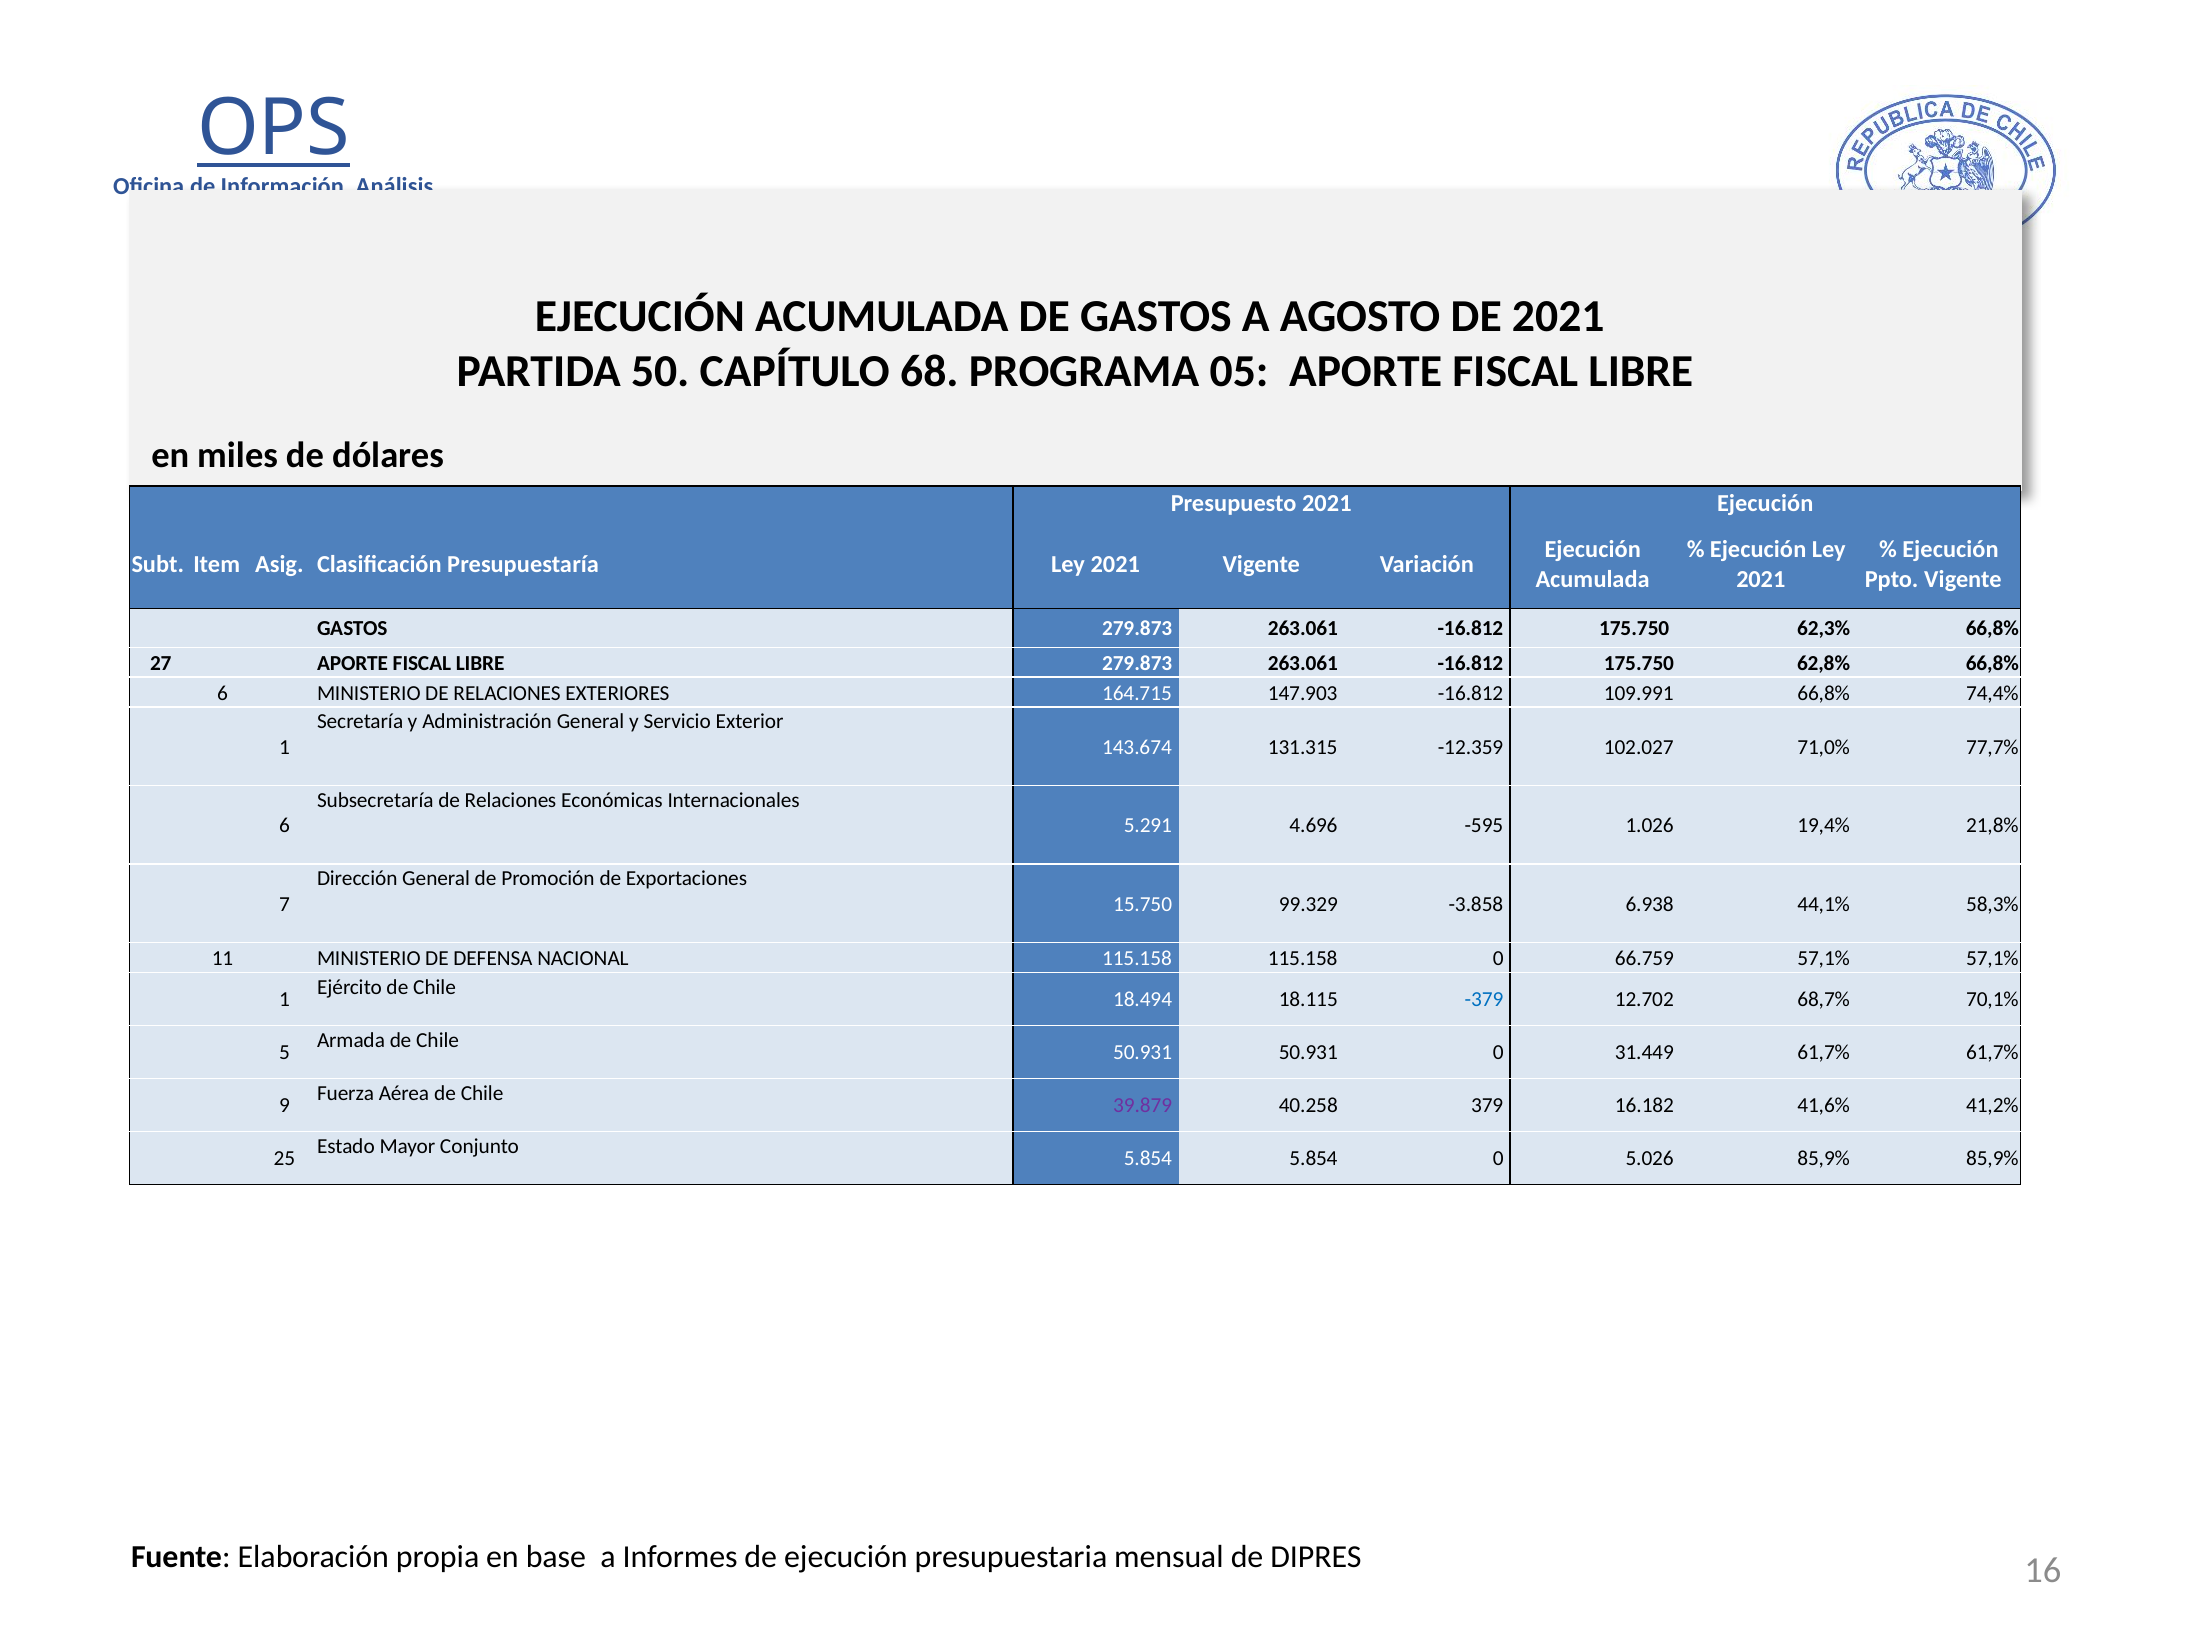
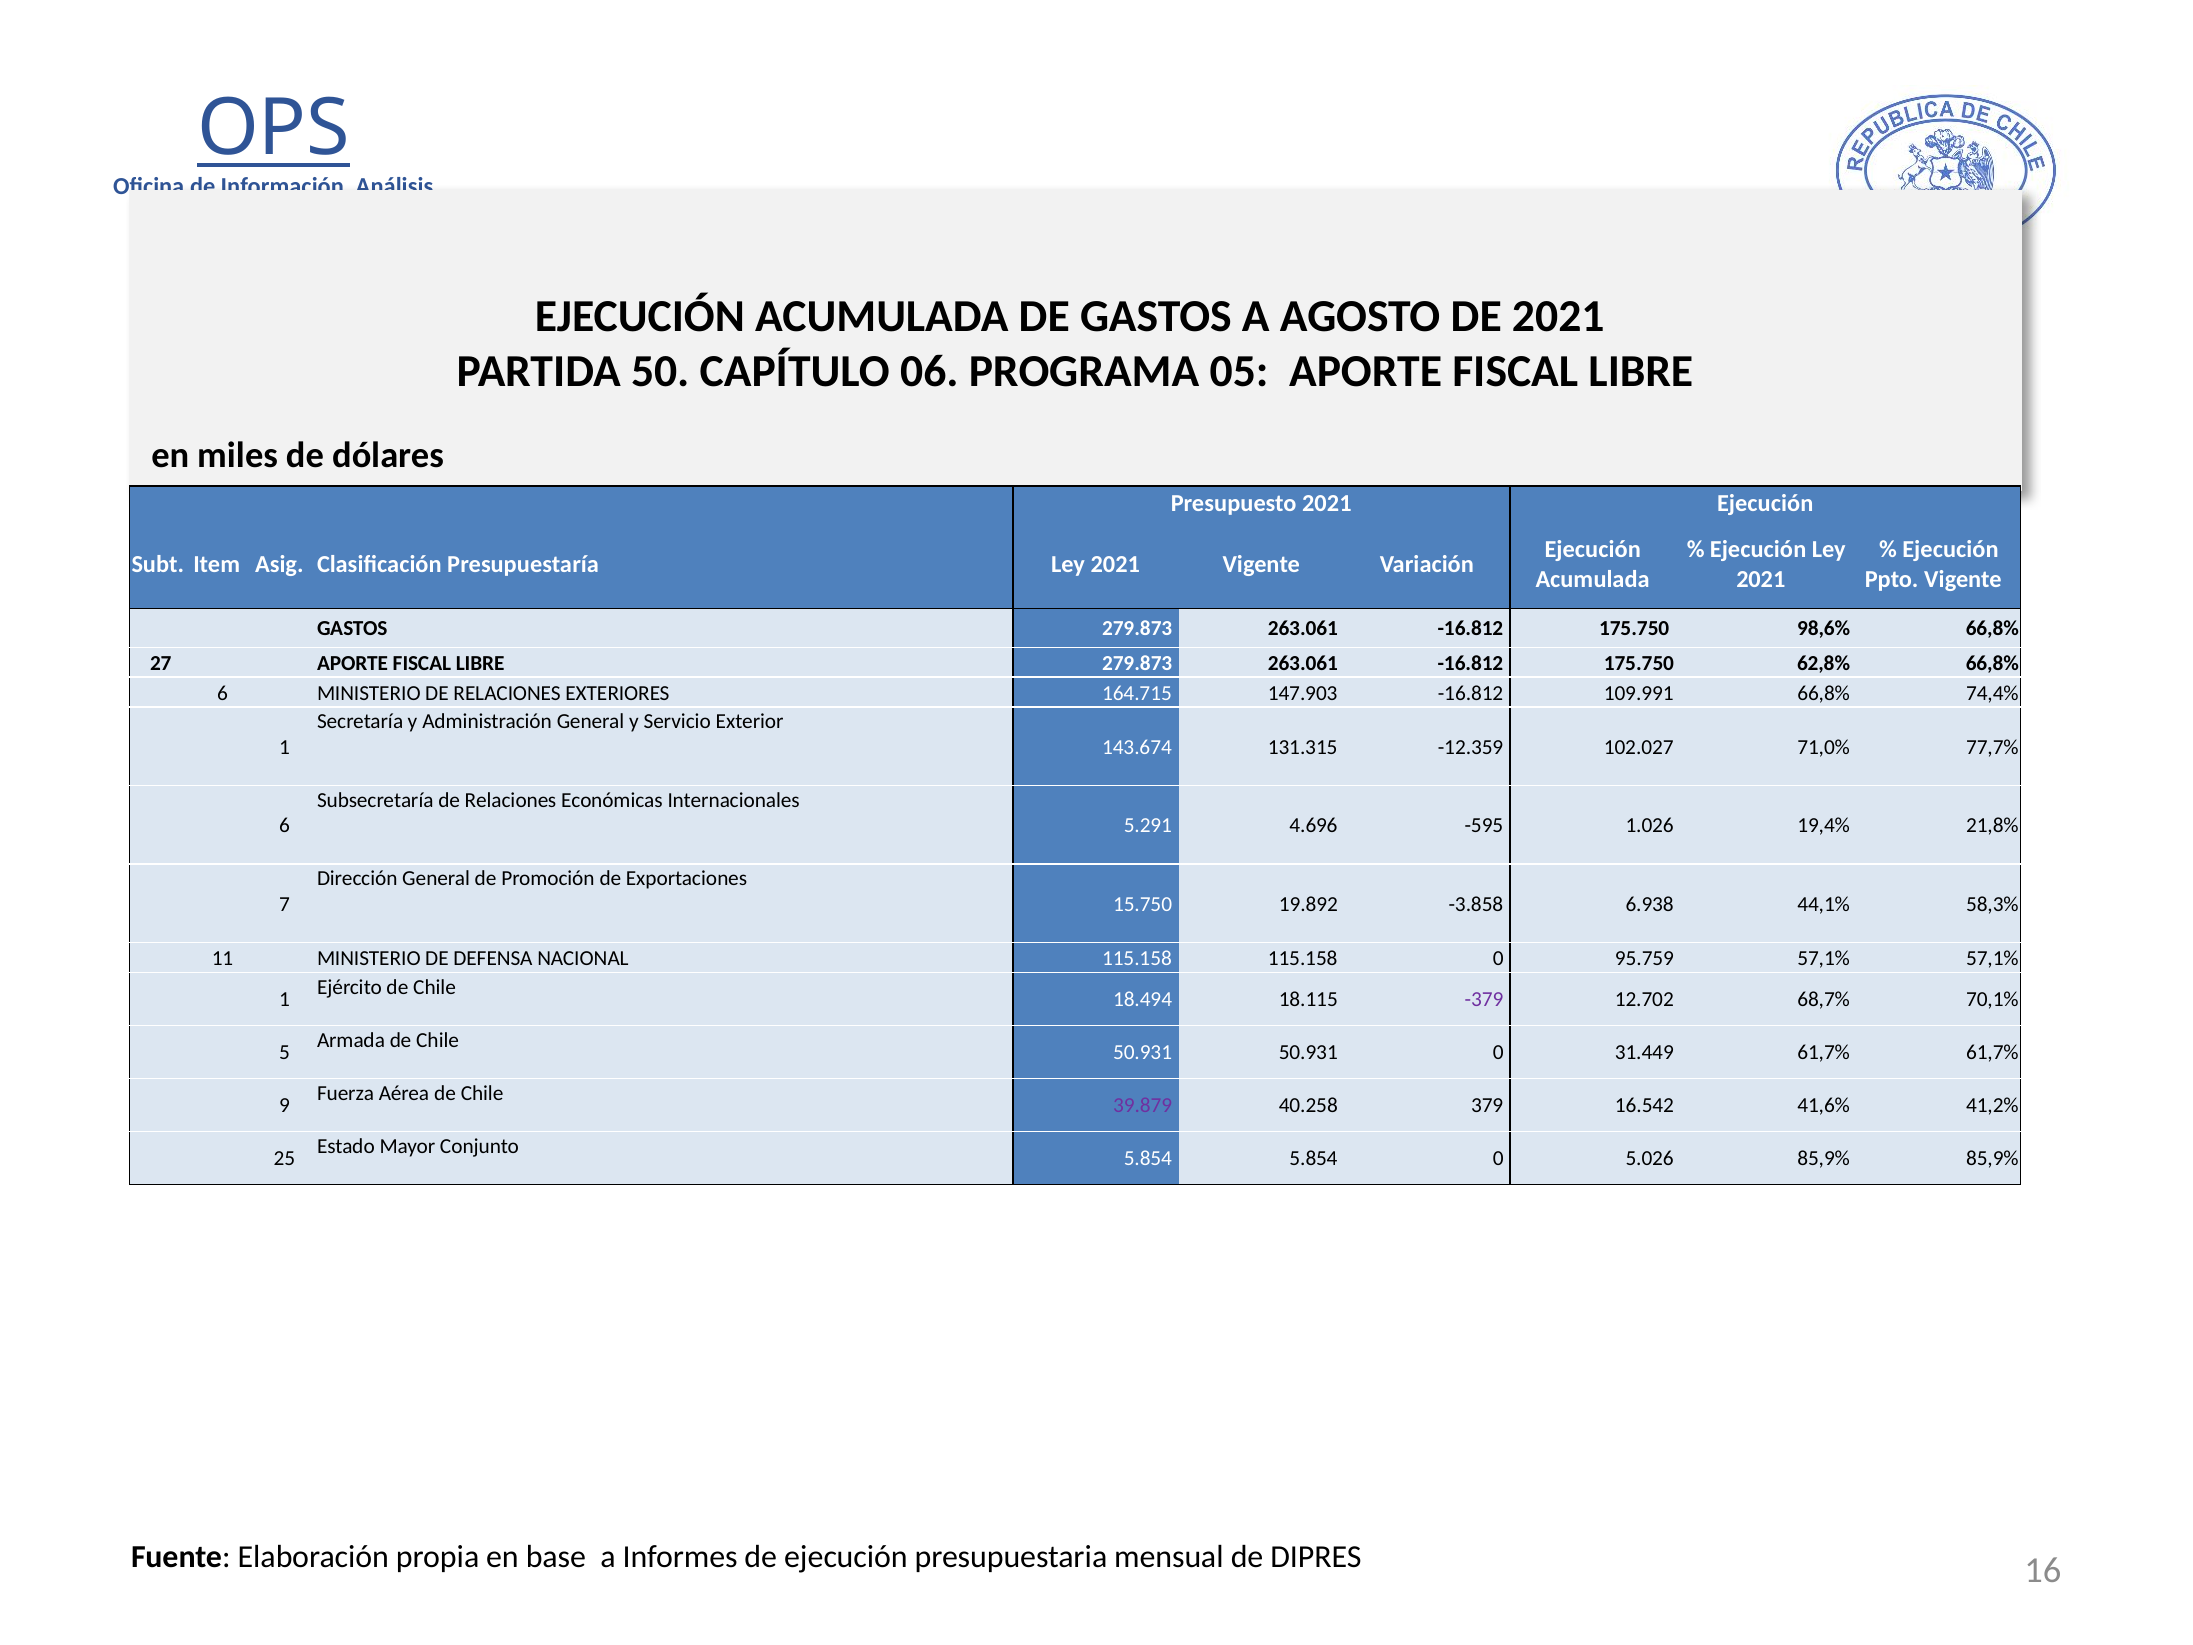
68: 68 -> 06 (929, 371)
62,3%: 62,3% -> 98,6% (1824, 629)
99.329: 99.329 -> 19.892 (1308, 904)
66.759: 66.759 -> 95.759 (1644, 958)
-379 colour: blue -> purple (1484, 1000)
16.182: 16.182 -> 16.542 (1644, 1106)
